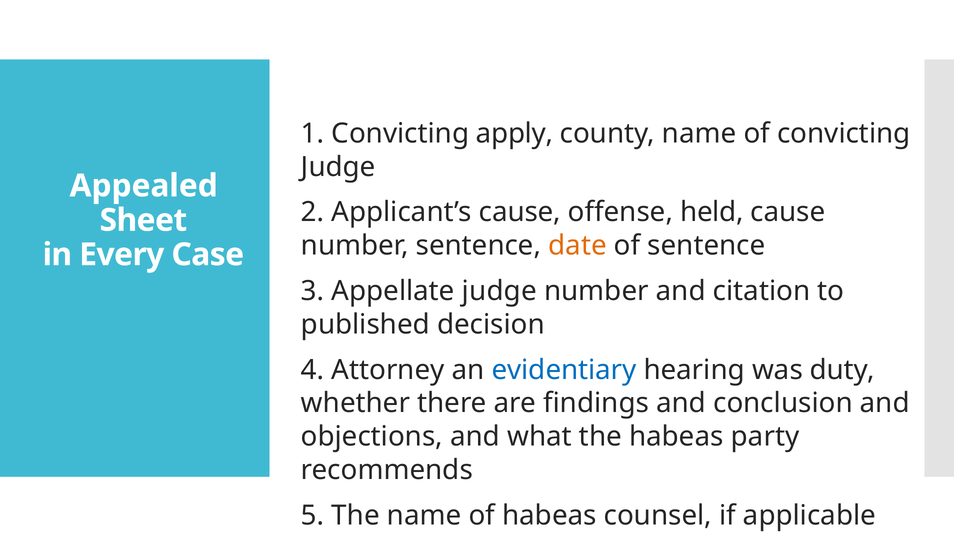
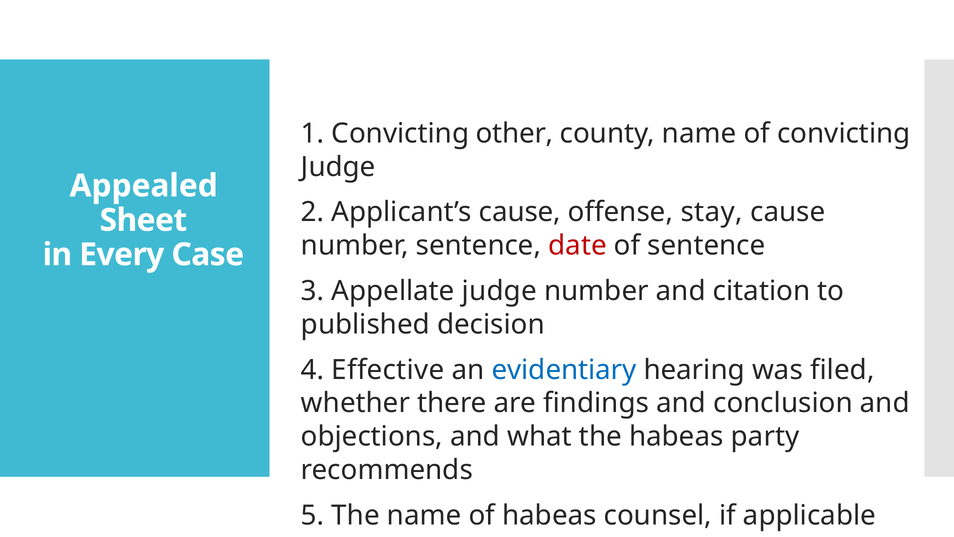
apply: apply -> other (515, 133)
held: held -> stay (712, 212)
date colour: orange -> red (578, 246)
Attorney: Attorney -> Effective (388, 370)
duty: duty -> filed (842, 370)
